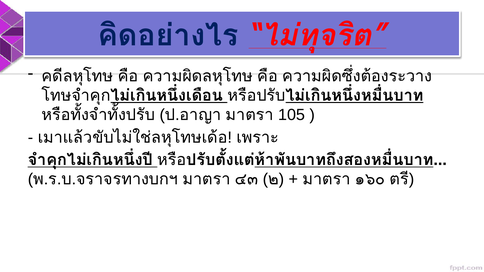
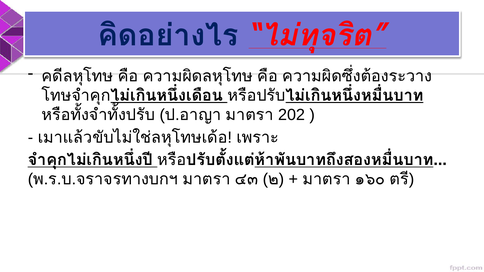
105: 105 -> 202 (292, 115)
